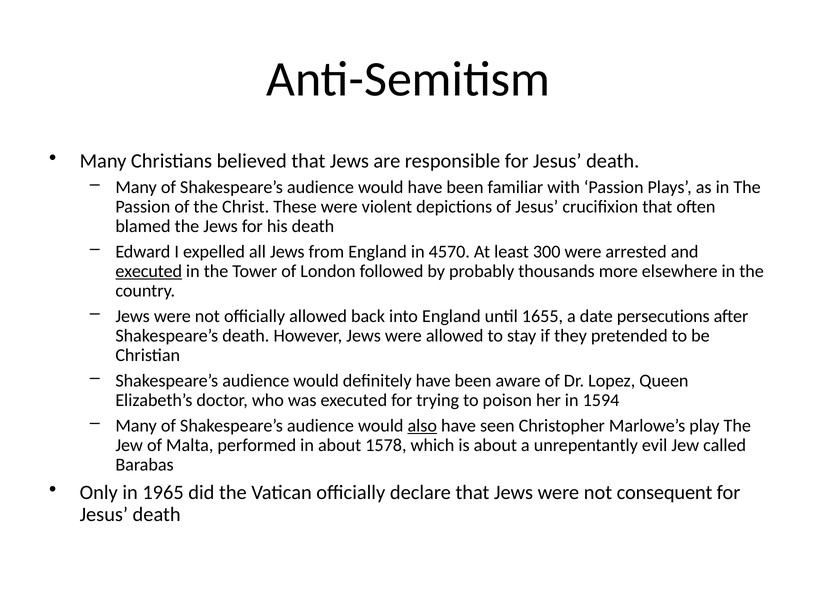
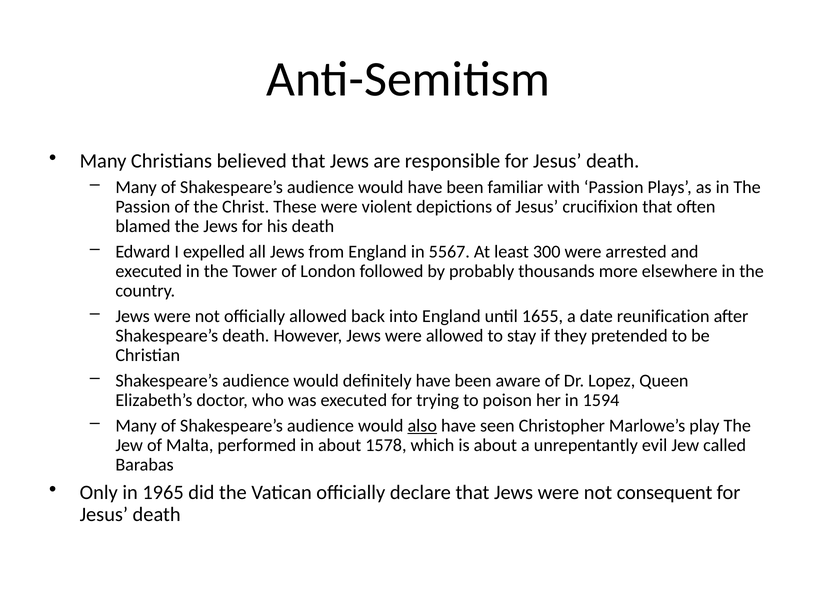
4570: 4570 -> 5567 (449, 251)
executed underline: present -> none (149, 271)
persecutions: persecutions -> reunification (663, 316)
